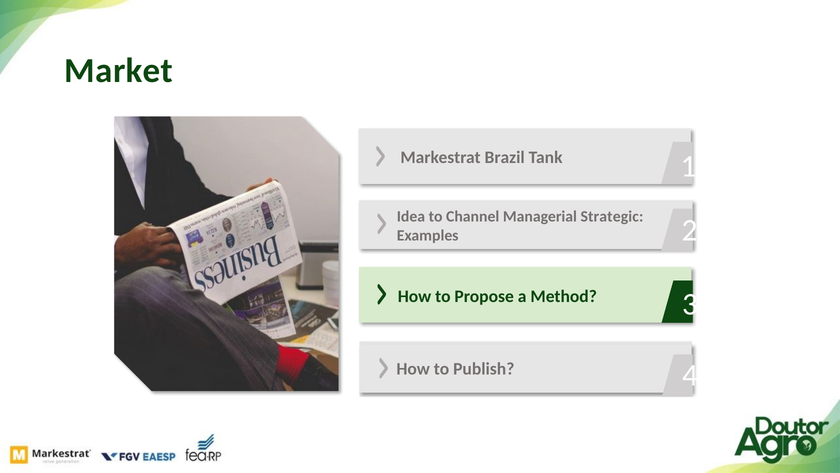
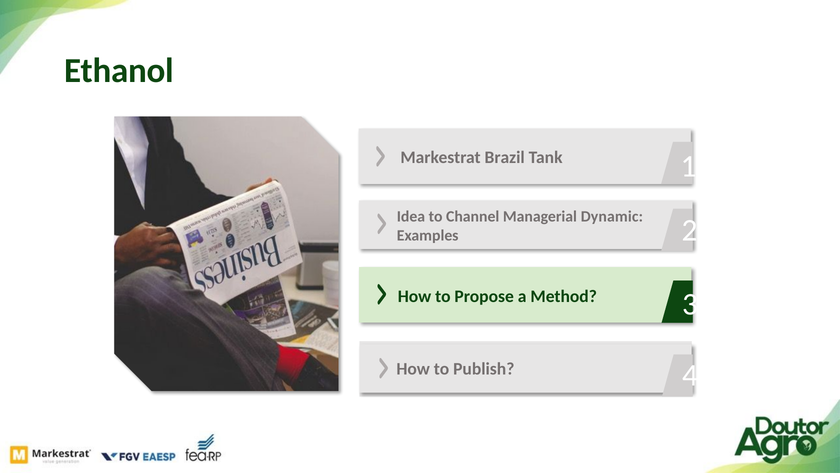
Market: Market -> Ethanol (119, 71)
Strategic: Strategic -> Dynamic (612, 216)
